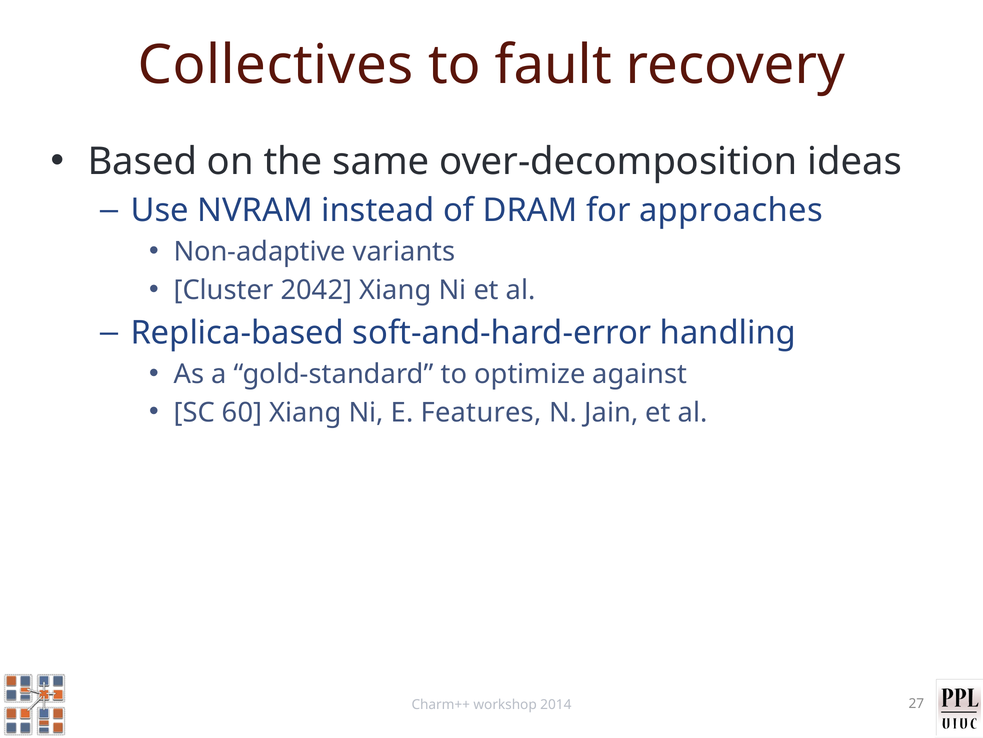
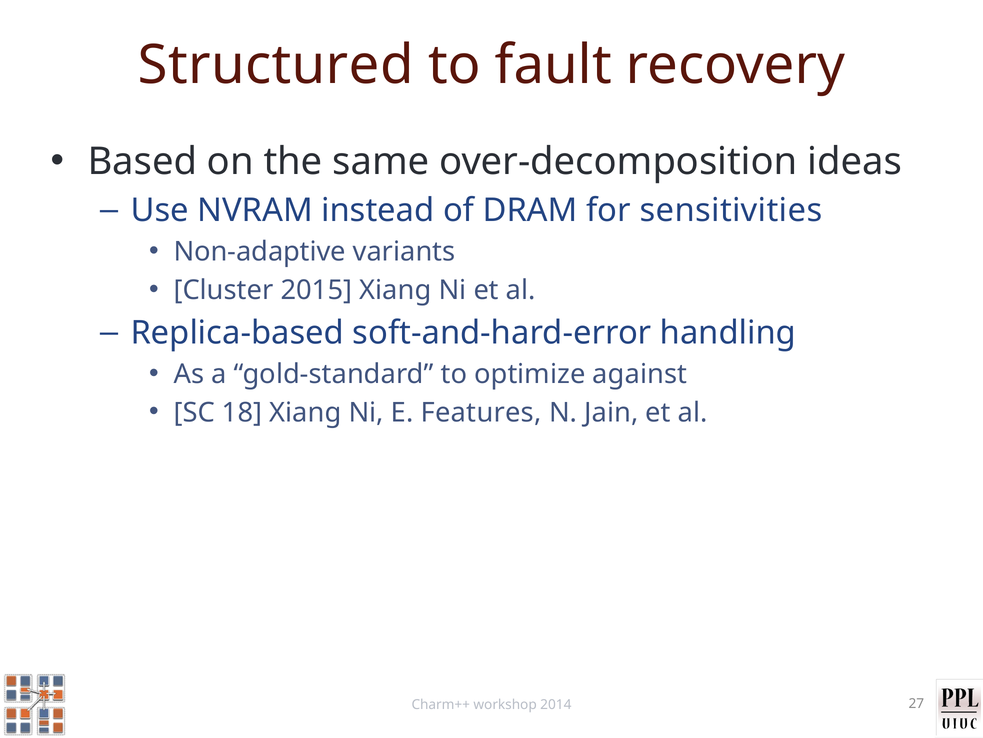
Collectives: Collectives -> Structured (276, 65)
approaches: approaches -> sensitivities (731, 210)
2042: 2042 -> 2015 (316, 290)
60: 60 -> 18 (242, 412)
